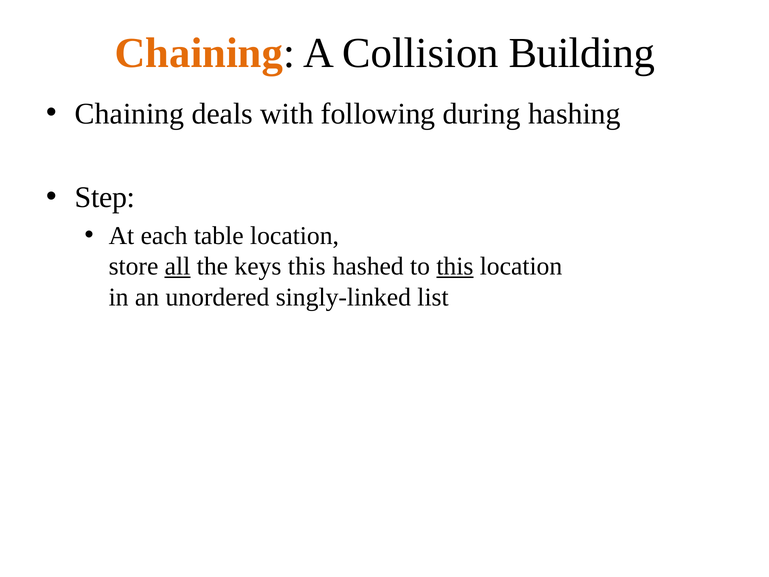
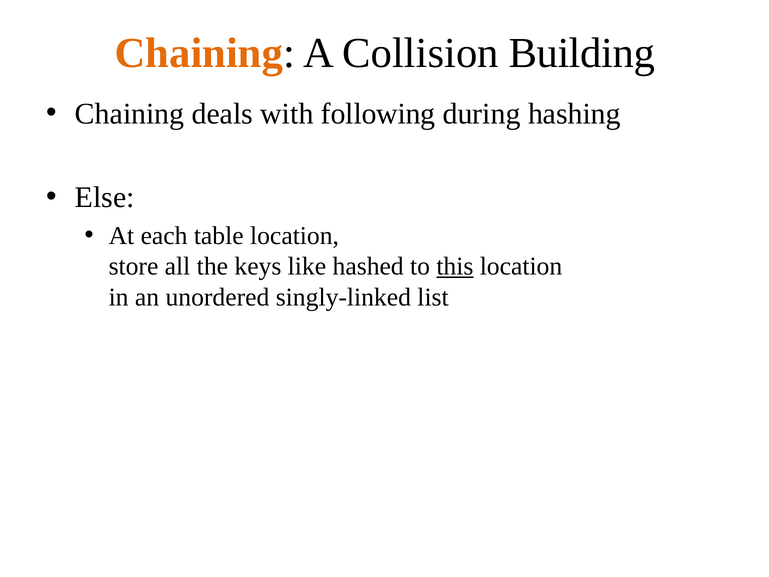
Step: Step -> Else (105, 197)
all underline: present -> none (178, 266)
keys this: this -> like (307, 266)
